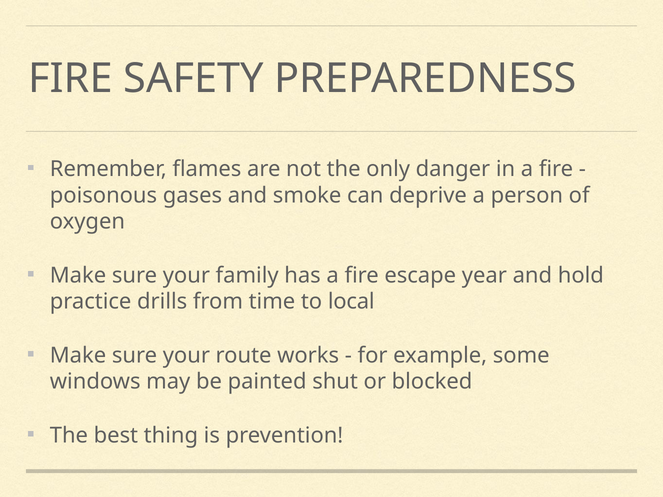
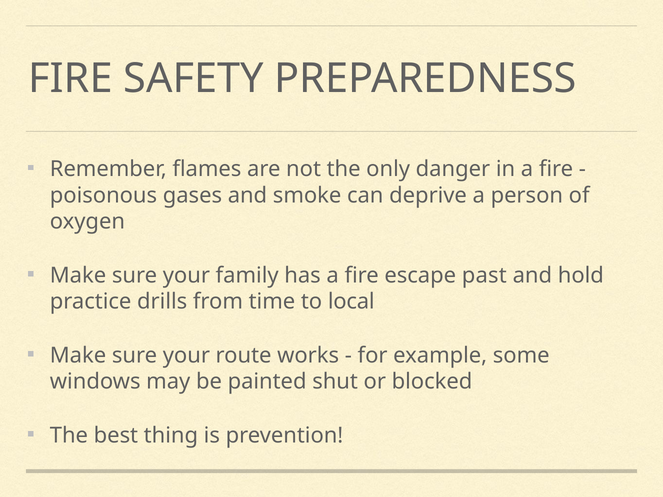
year: year -> past (484, 275)
